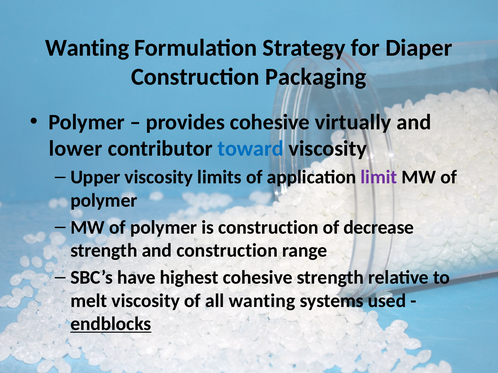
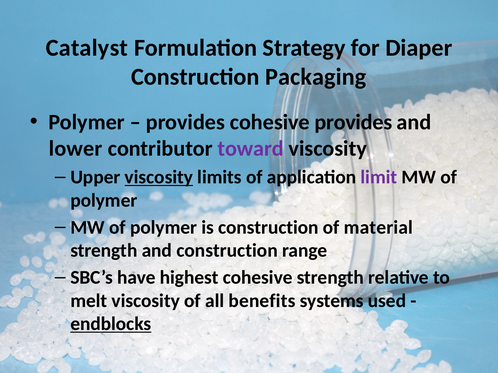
Wanting: Wanting -> Catalyst (87, 48)
cohesive virtually: virtually -> provides (353, 122)
toward colour: blue -> purple (251, 149)
viscosity underline: none -> present (159, 177)
decrease: decrease -> material (378, 228)
all wanting: wanting -> benefits (262, 301)
